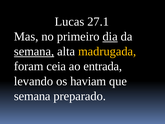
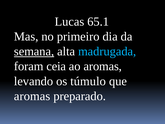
27.1: 27.1 -> 65.1 (98, 22)
dia underline: present -> none (110, 36)
madrugada colour: yellow -> light blue (107, 51)
ao entrada: entrada -> aromas (103, 66)
haviam: haviam -> túmulo (88, 81)
semana: semana -> aromas (32, 96)
